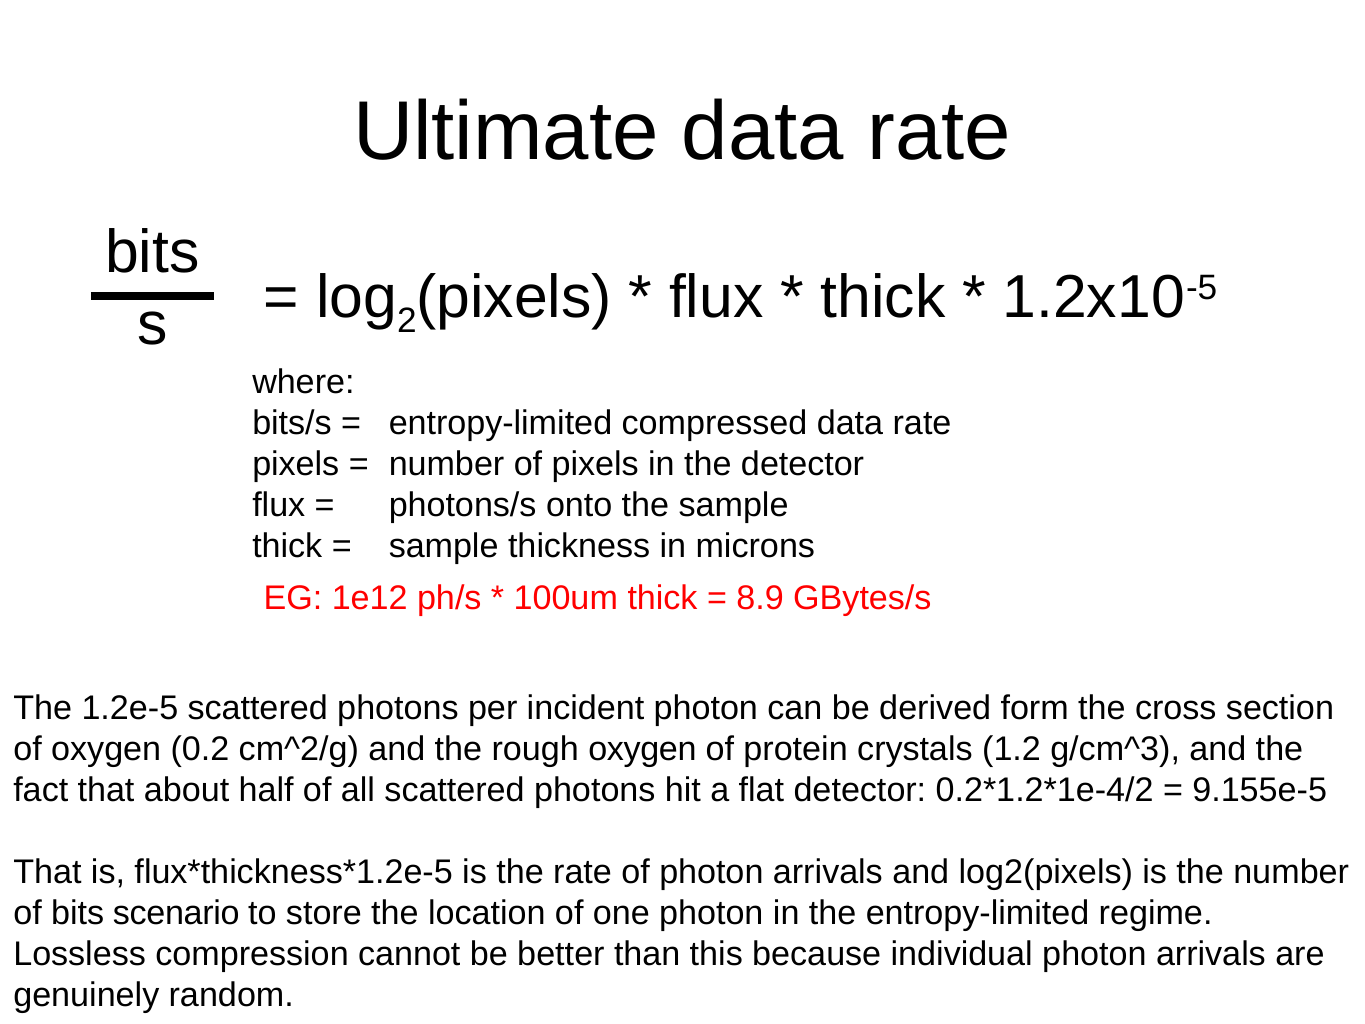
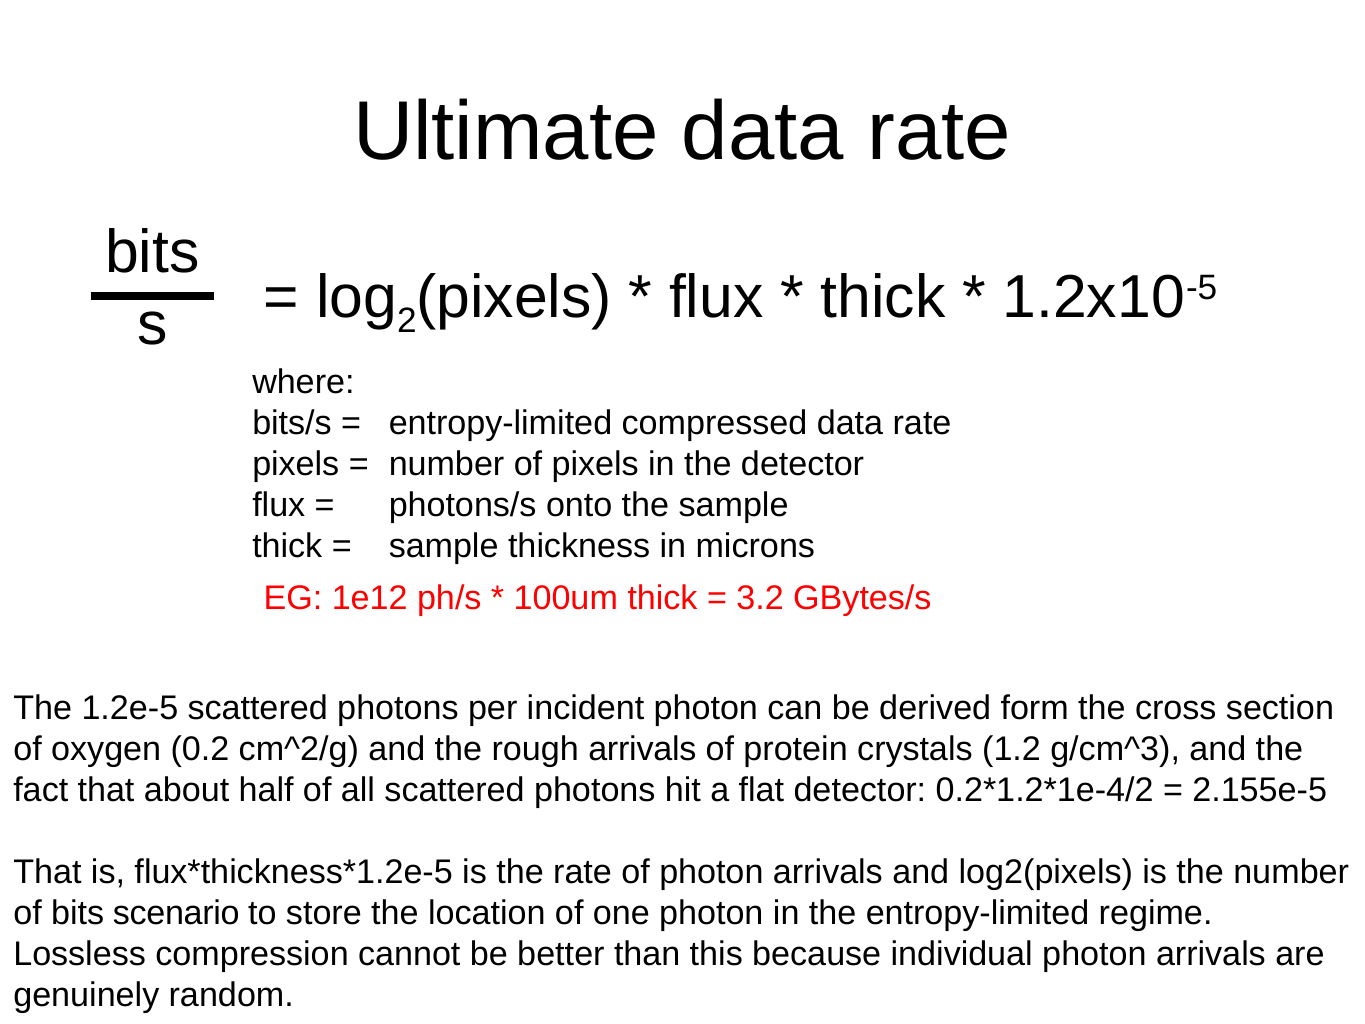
8.9: 8.9 -> 3.2 (760, 598)
rough oxygen: oxygen -> arrivals (642, 749)
9.155e-5: 9.155e-5 -> 2.155e-5 (1260, 790)
